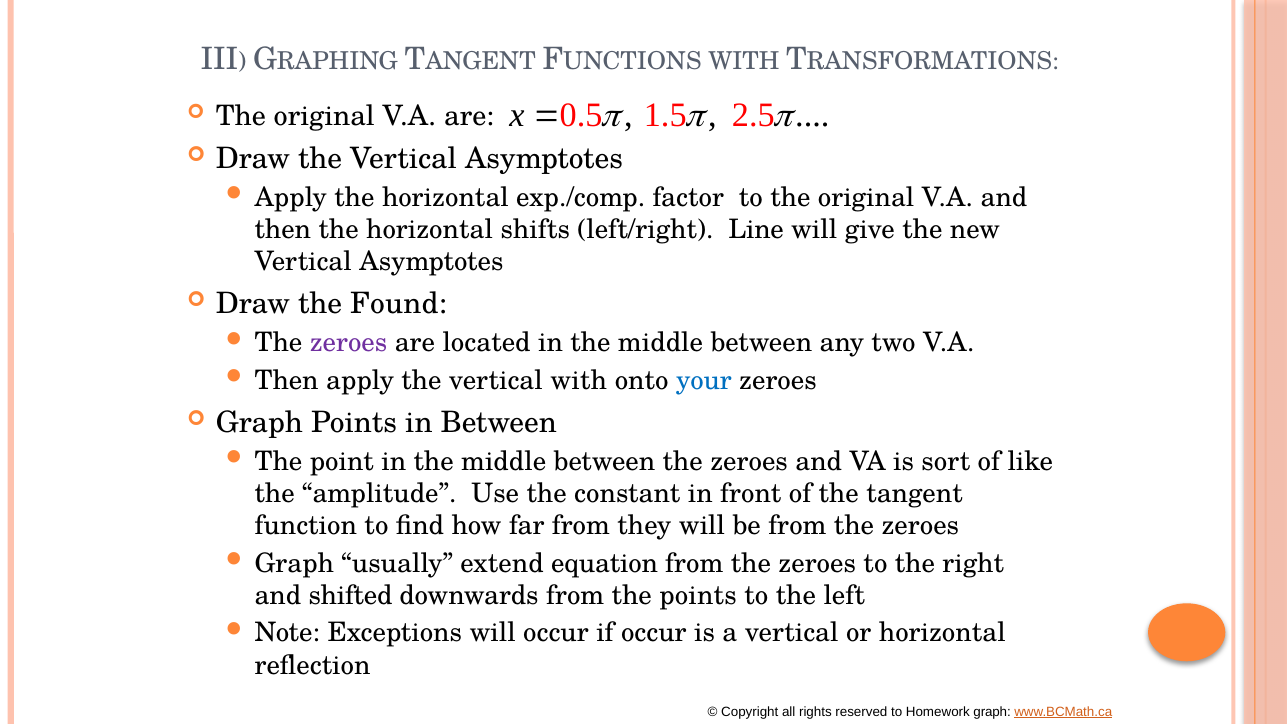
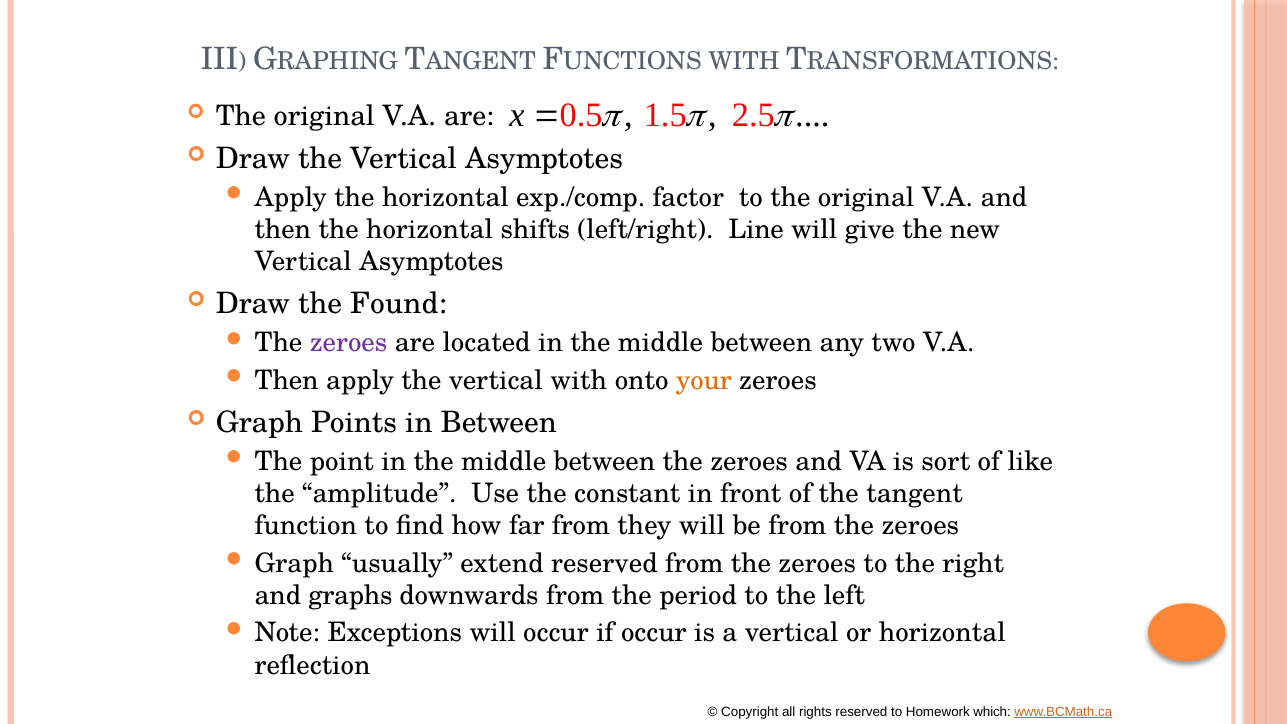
your colour: blue -> orange (704, 380)
extend equation: equation -> reserved (604, 563)
shifted: shifted -> graphs (350, 596)
the points: points -> period (698, 596)
Homework graph: graph -> which (992, 712)
